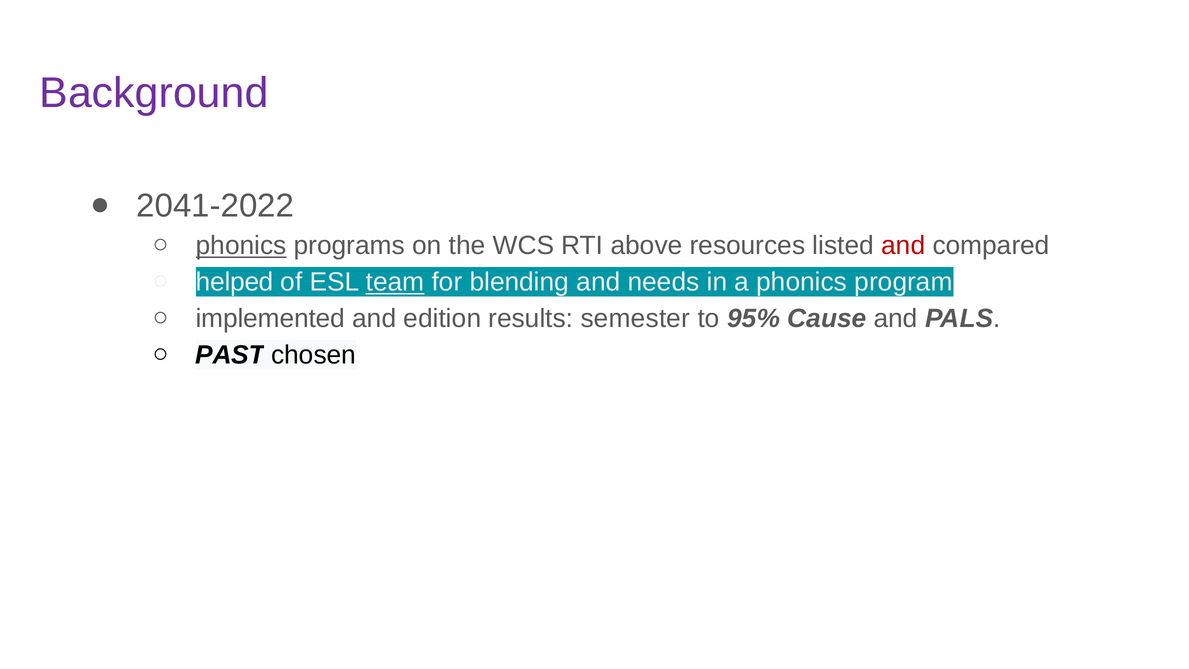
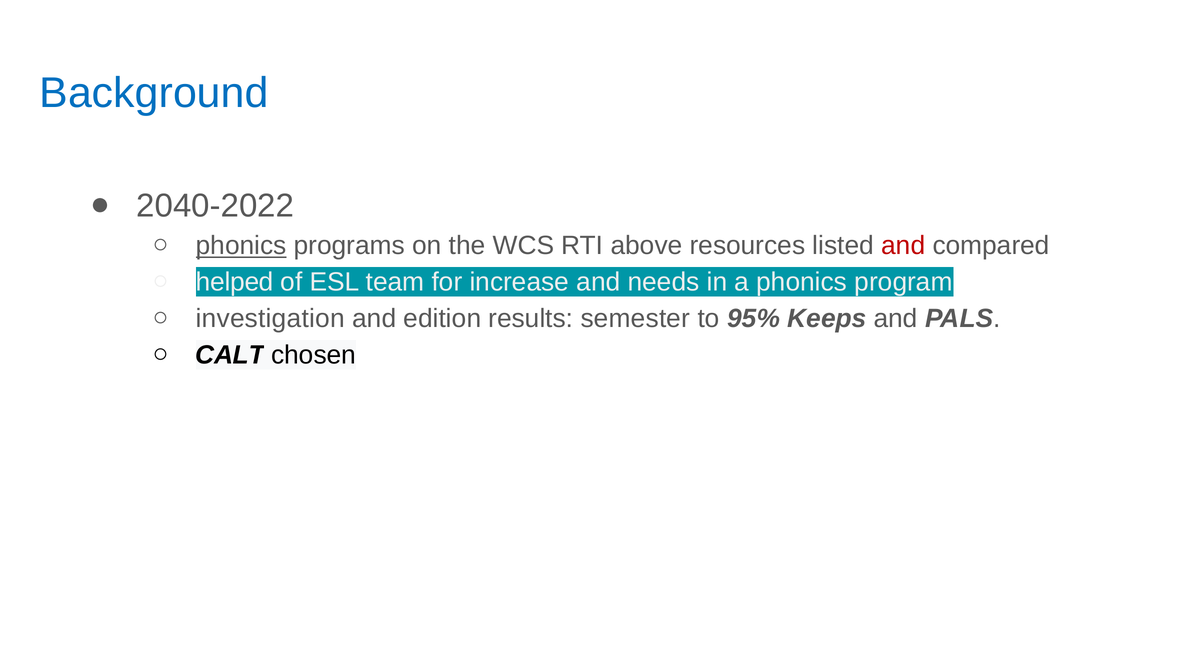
Background colour: purple -> blue (154, 93)
2041-2022: 2041-2022 -> 2040-2022 (215, 206)
team underline: present -> none (395, 282)
blending: blending -> increase (519, 282)
implemented: implemented -> investigation (270, 319)
Cause: Cause -> Keeps (827, 319)
PAST: PAST -> CALT (230, 355)
